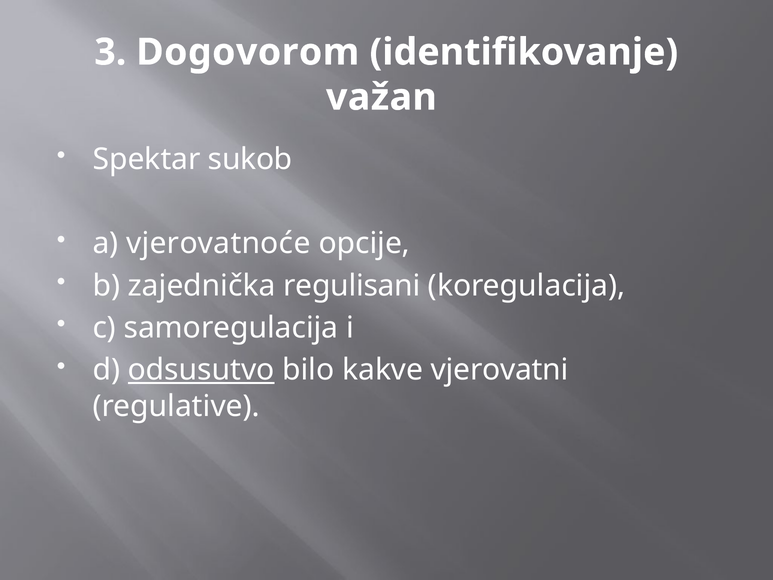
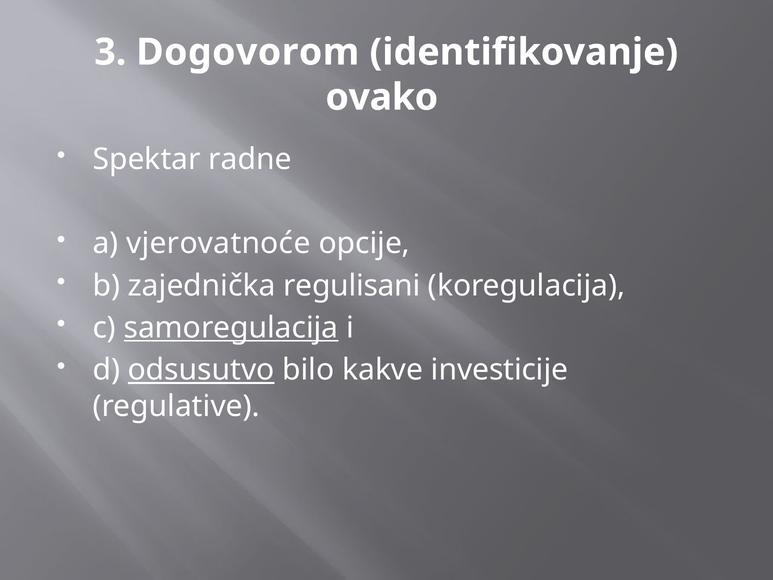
važan: važan -> ovako (382, 97)
sukob: sukob -> radne (250, 159)
samoregulacija underline: none -> present (231, 328)
vjerovatni: vjerovatni -> investicije (500, 370)
